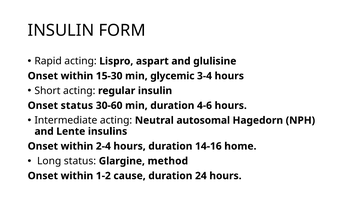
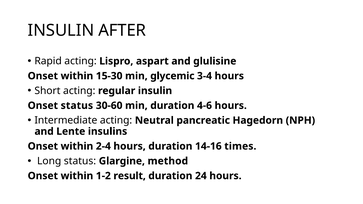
FORM: FORM -> AFTER (122, 30)
autosomal: autosomal -> pancreatic (203, 120)
home: home -> times (240, 146)
cause: cause -> result (130, 176)
